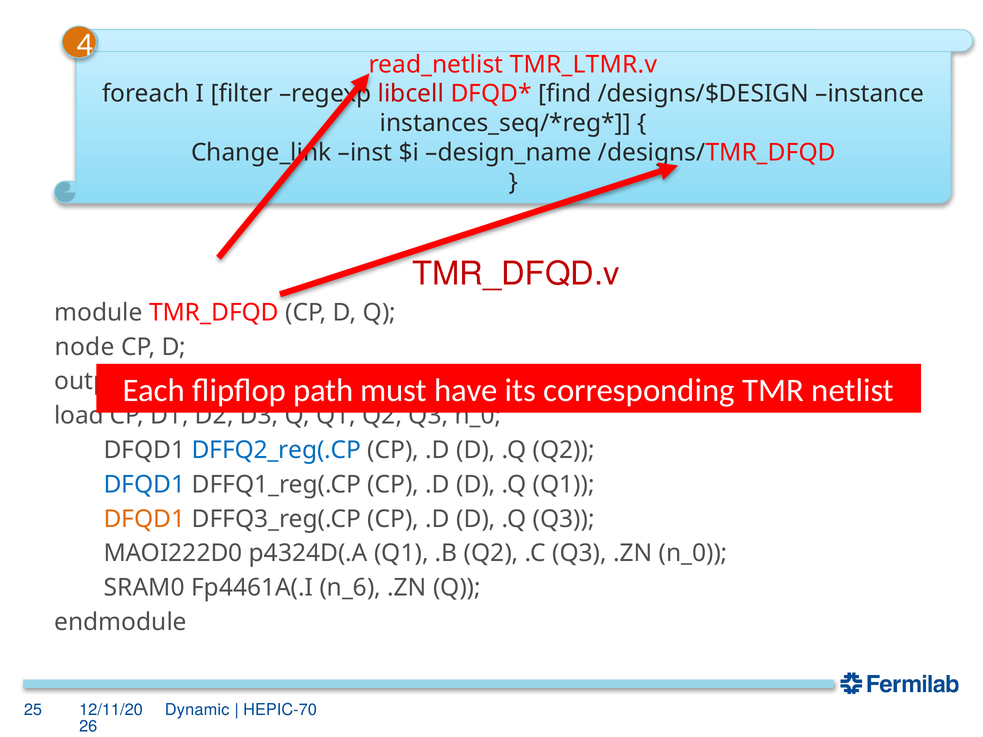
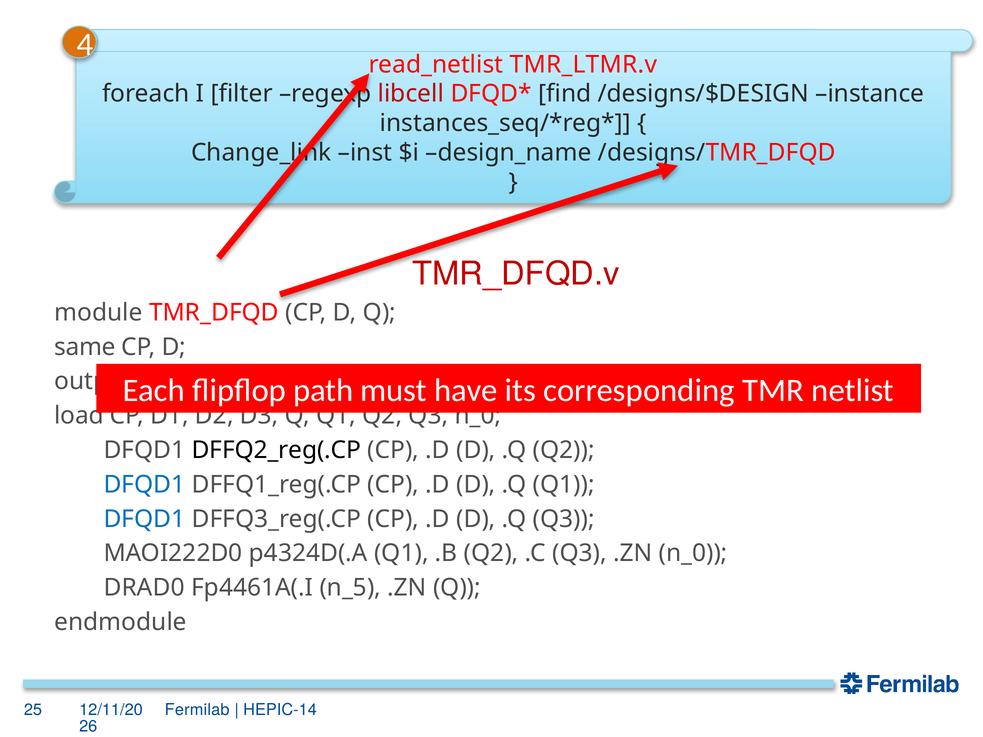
node: node -> same (85, 347)
DFFQ2_reg(.CP colour: blue -> black (276, 450)
DFQD1 colour: orange -> blue (144, 519)
SRAM0: SRAM0 -> DRAD0 (144, 588)
n_6: n_6 -> n_5 (350, 588)
Dynamic: Dynamic -> Fermilab (197, 710)
HEPIC-70: HEPIC-70 -> HEPIC-14 (280, 710)
